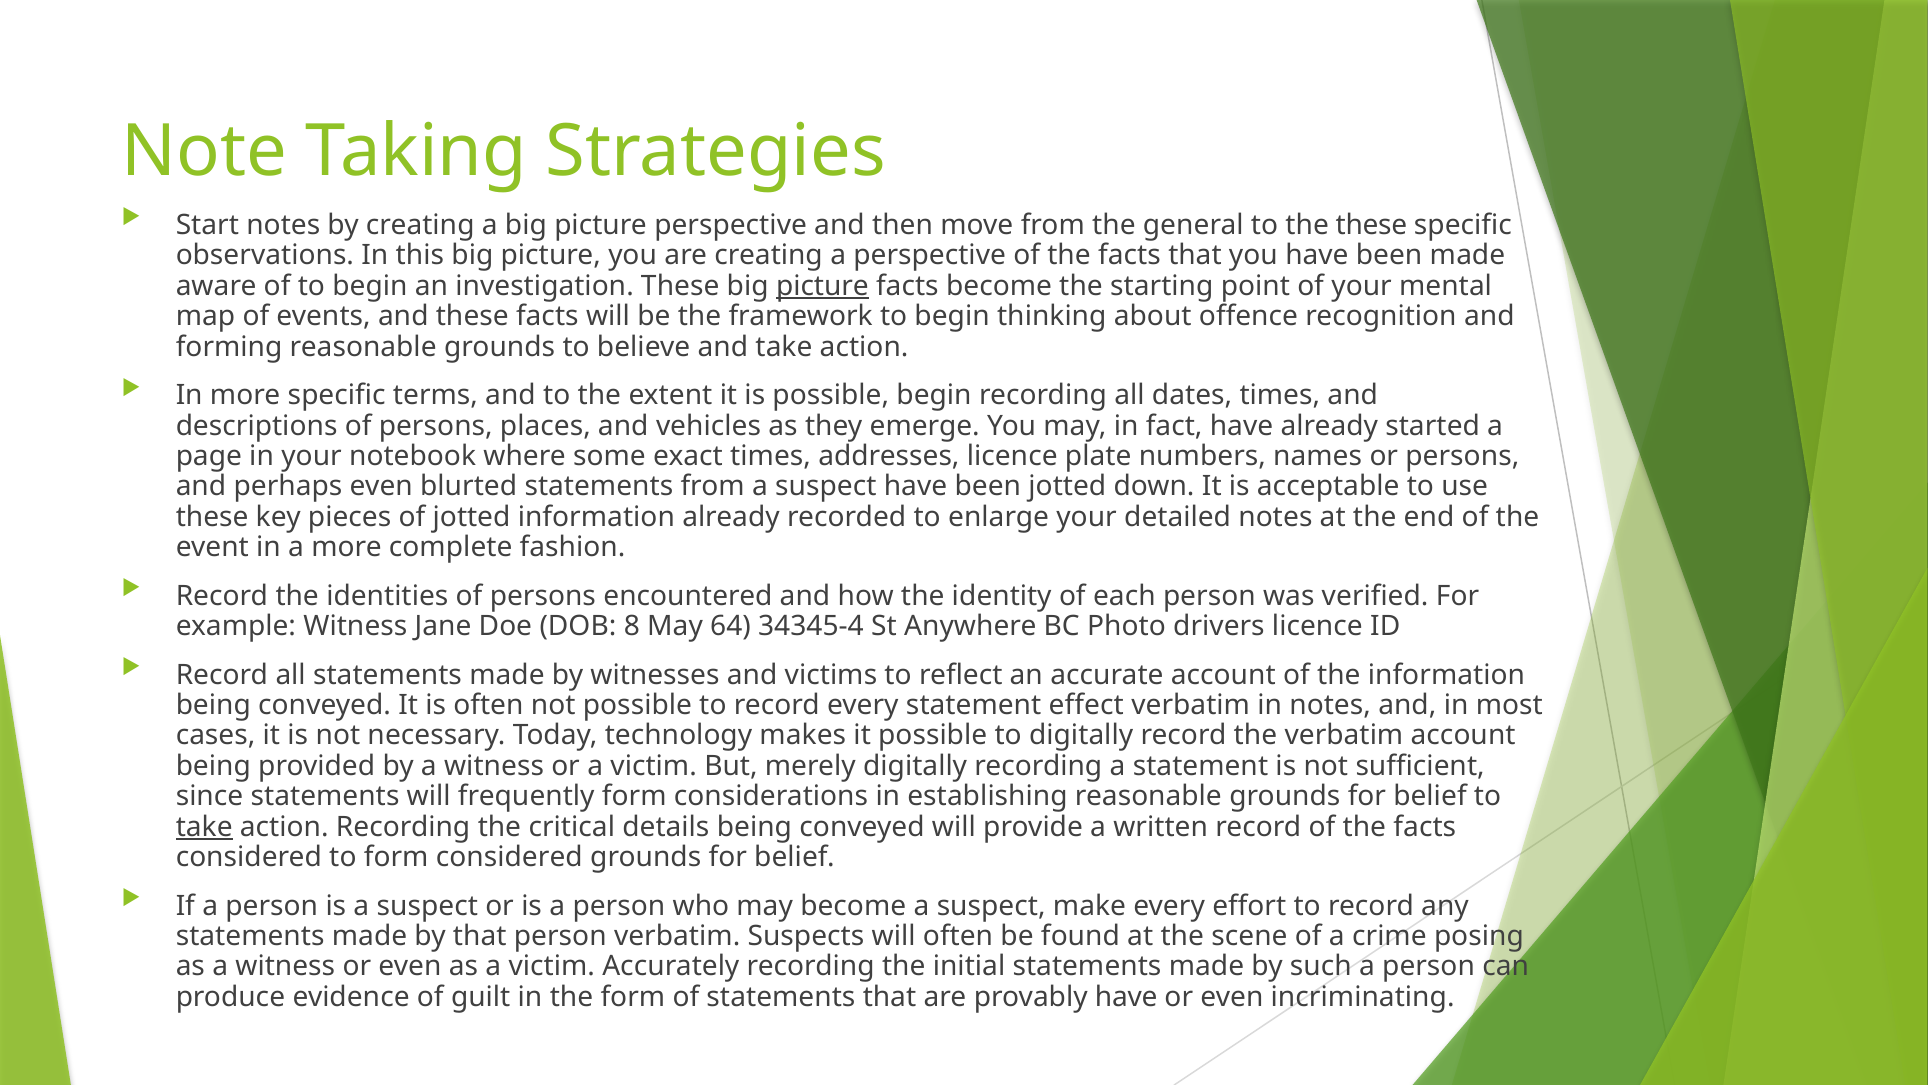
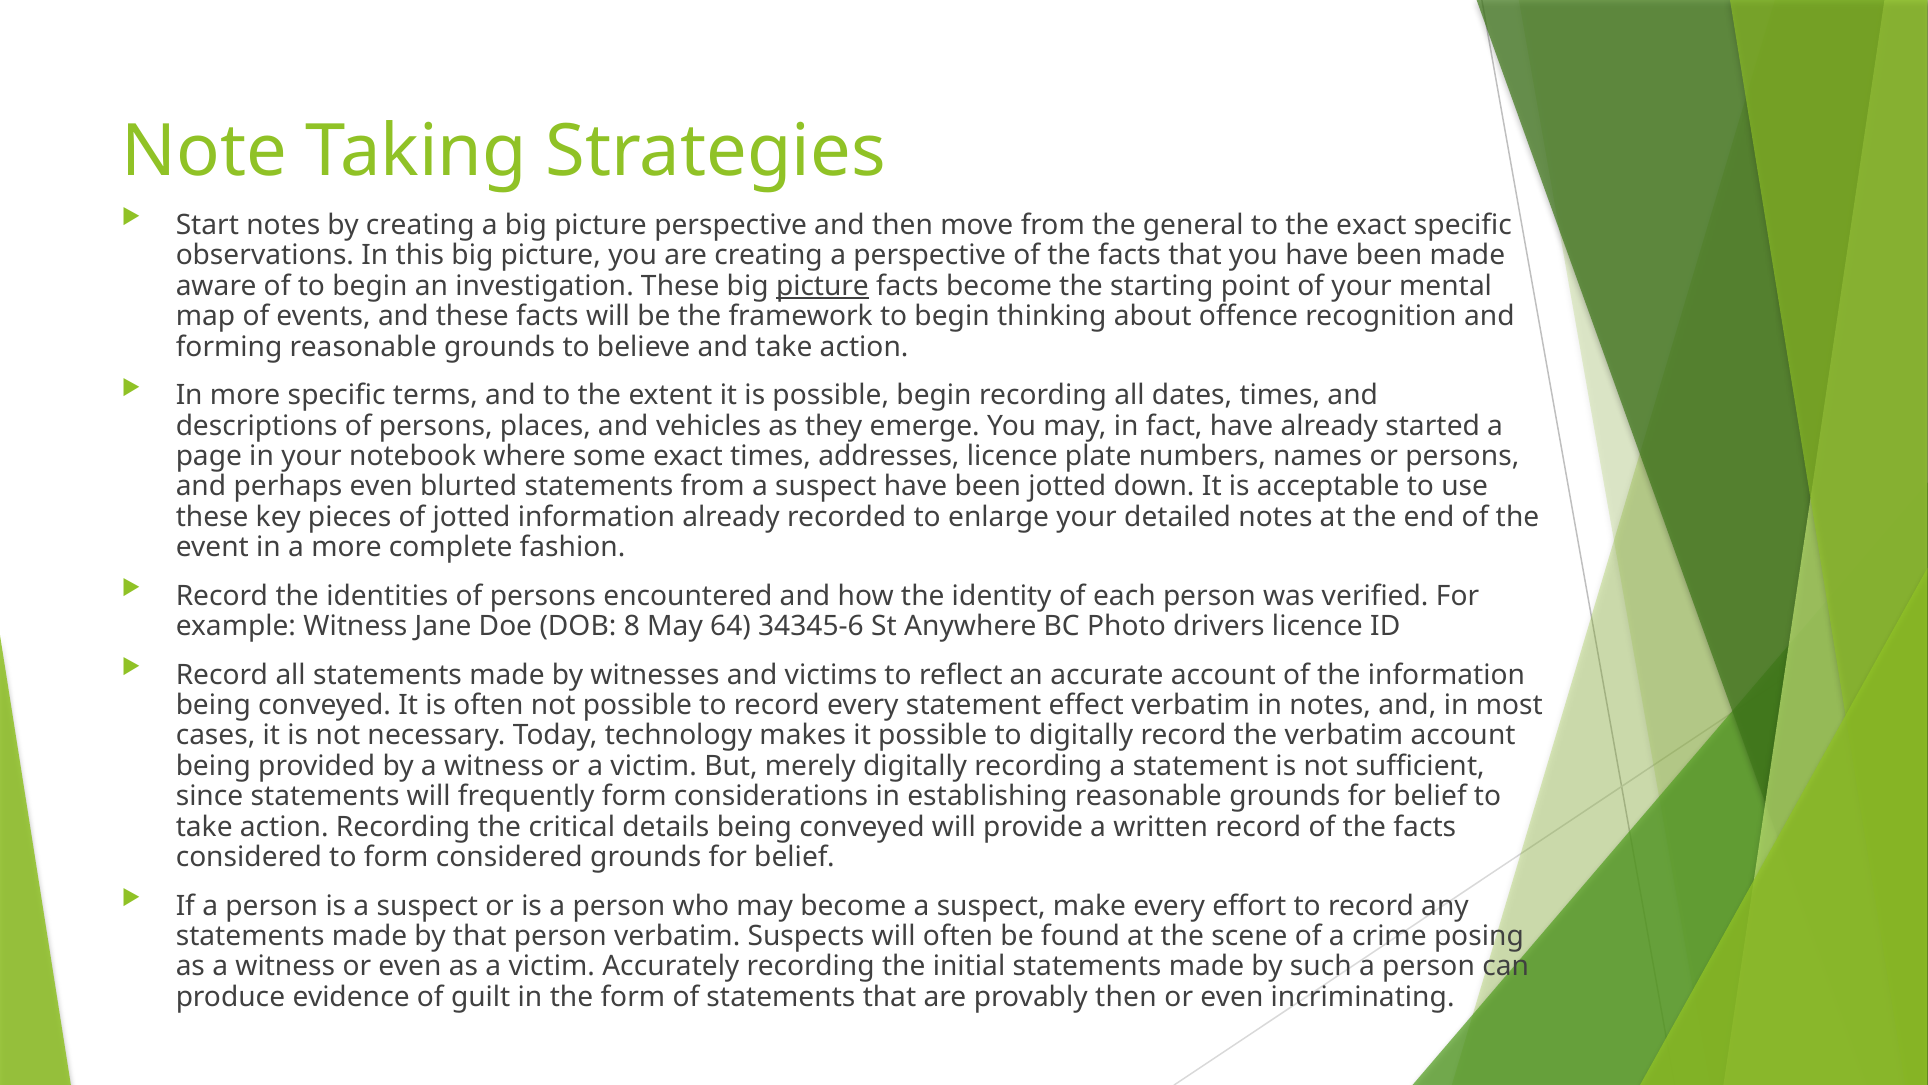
the these: these -> exact (1371, 225)
34345-4: 34345-4 -> 34345-6 (811, 626)
take underline: present -> none (204, 826)
provably have: have -> then (1126, 997)
